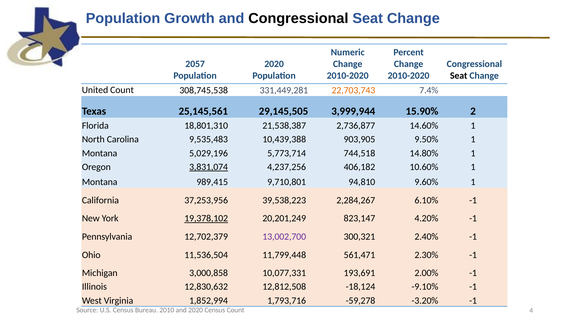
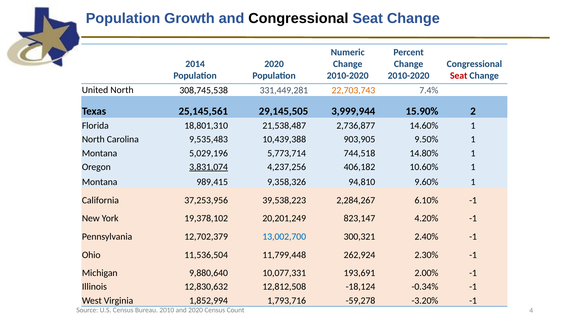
2057: 2057 -> 2014 (195, 64)
Seat colour: black -> red (459, 76)
United Count: Count -> North (122, 90)
21,538,387: 21,538,387 -> 21,538,487 (284, 126)
9,710,801: 9,710,801 -> 9,358,326 (287, 182)
19,378,102 underline: present -> none (206, 218)
13,002,700 colour: purple -> blue (284, 236)
561,471: 561,471 -> 262,924 (359, 255)
3,000,858: 3,000,858 -> 9,880,640 (209, 273)
-9.10%: -9.10% -> -0.34% (425, 286)
